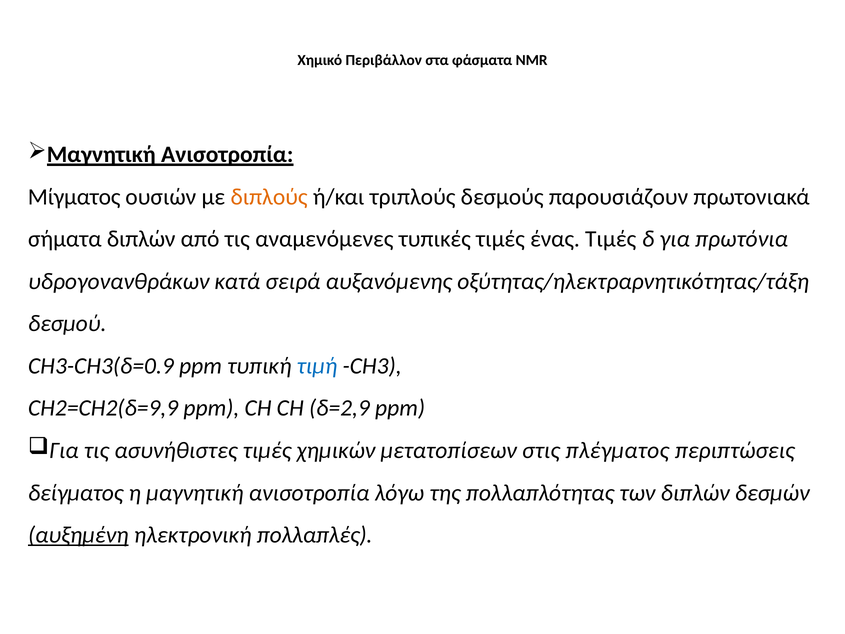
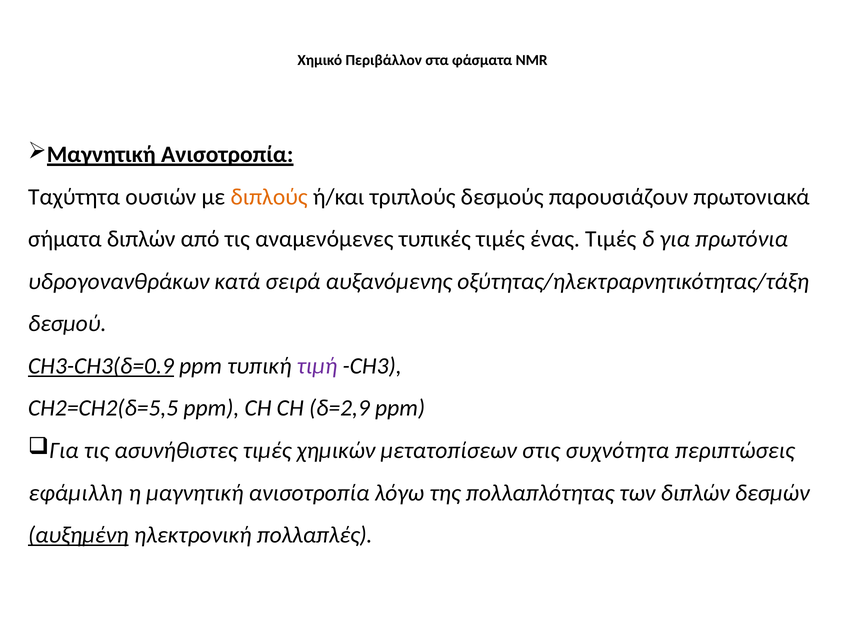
Μίγματος: Μίγματος -> Ταχύτητα (74, 197)
CH3-CH3(δ=0.9 underline: none -> present (101, 366)
τιμή colour: blue -> purple (317, 366)
CH2=CH2(δ=9,9: CH2=CH2(δ=9,9 -> CH2=CH2(δ=5,5 (103, 408)
πλέγματος: πλέγματος -> συχνότητα (617, 450)
δείγματος: δείγματος -> εφάμιλλη (76, 493)
